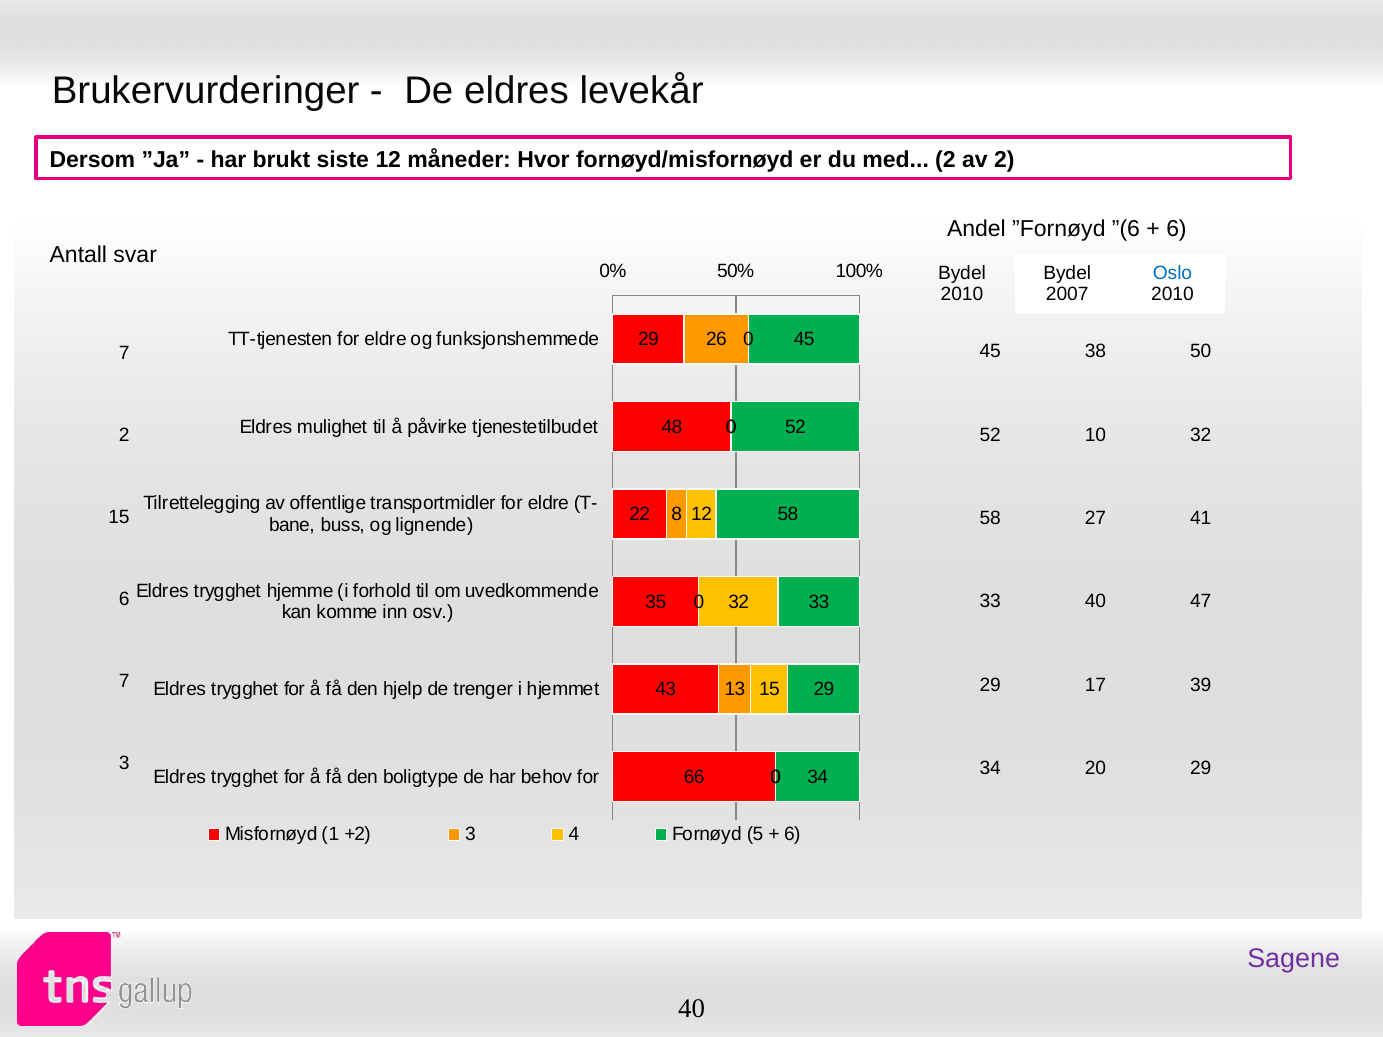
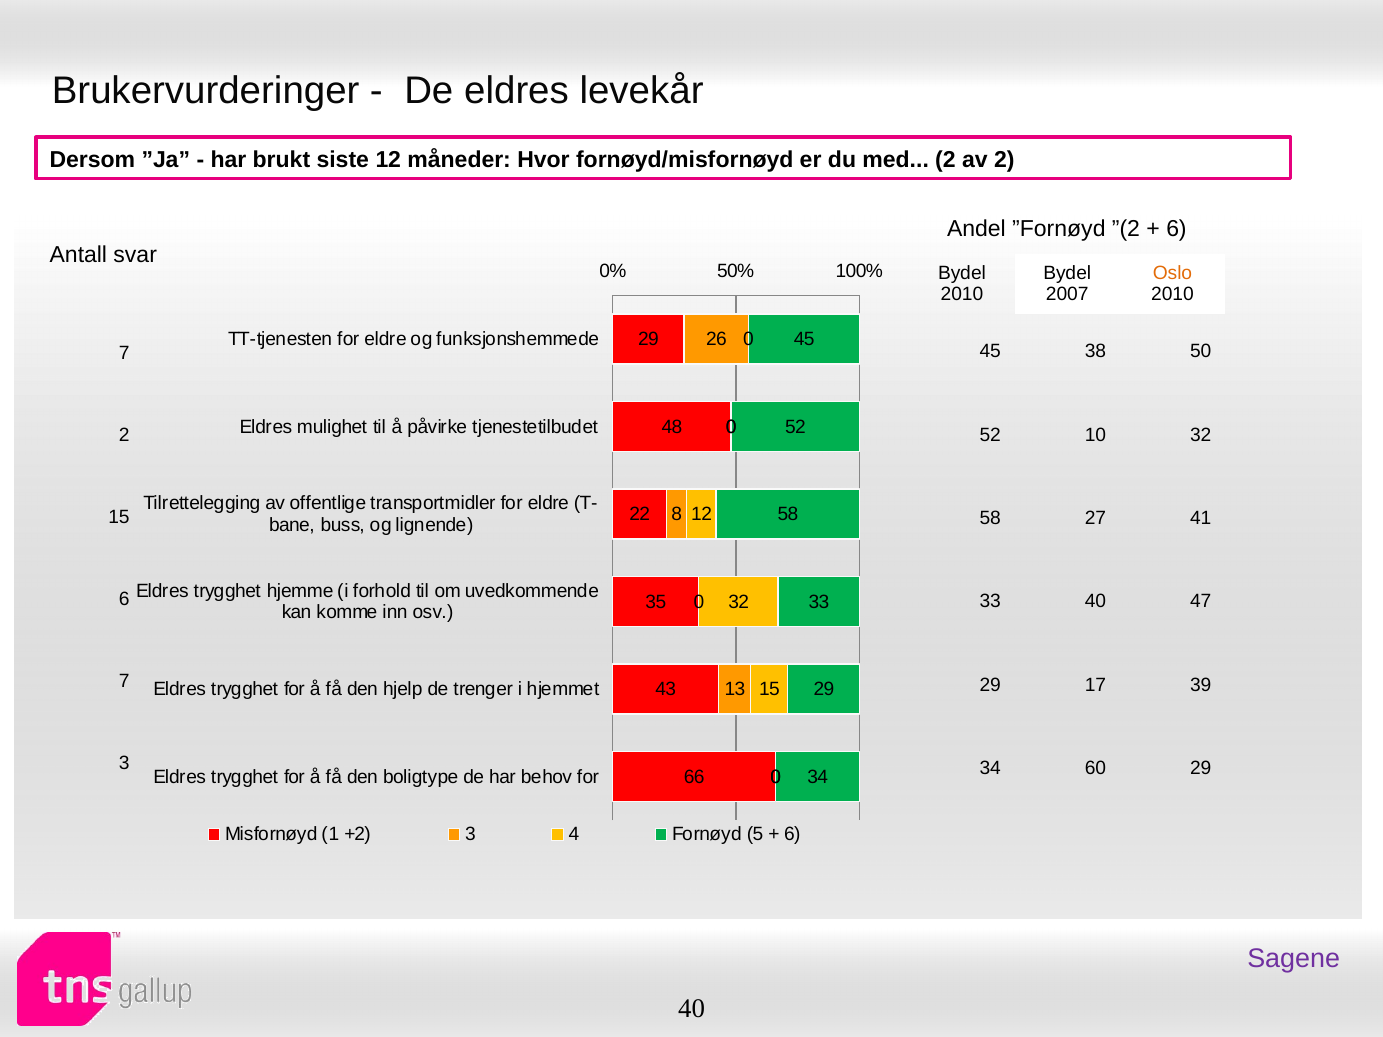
”(6: ”(6 -> ”(2 (1126, 229)
Oslo colour: blue -> orange (1173, 273)
20: 20 -> 60 (1096, 768)
